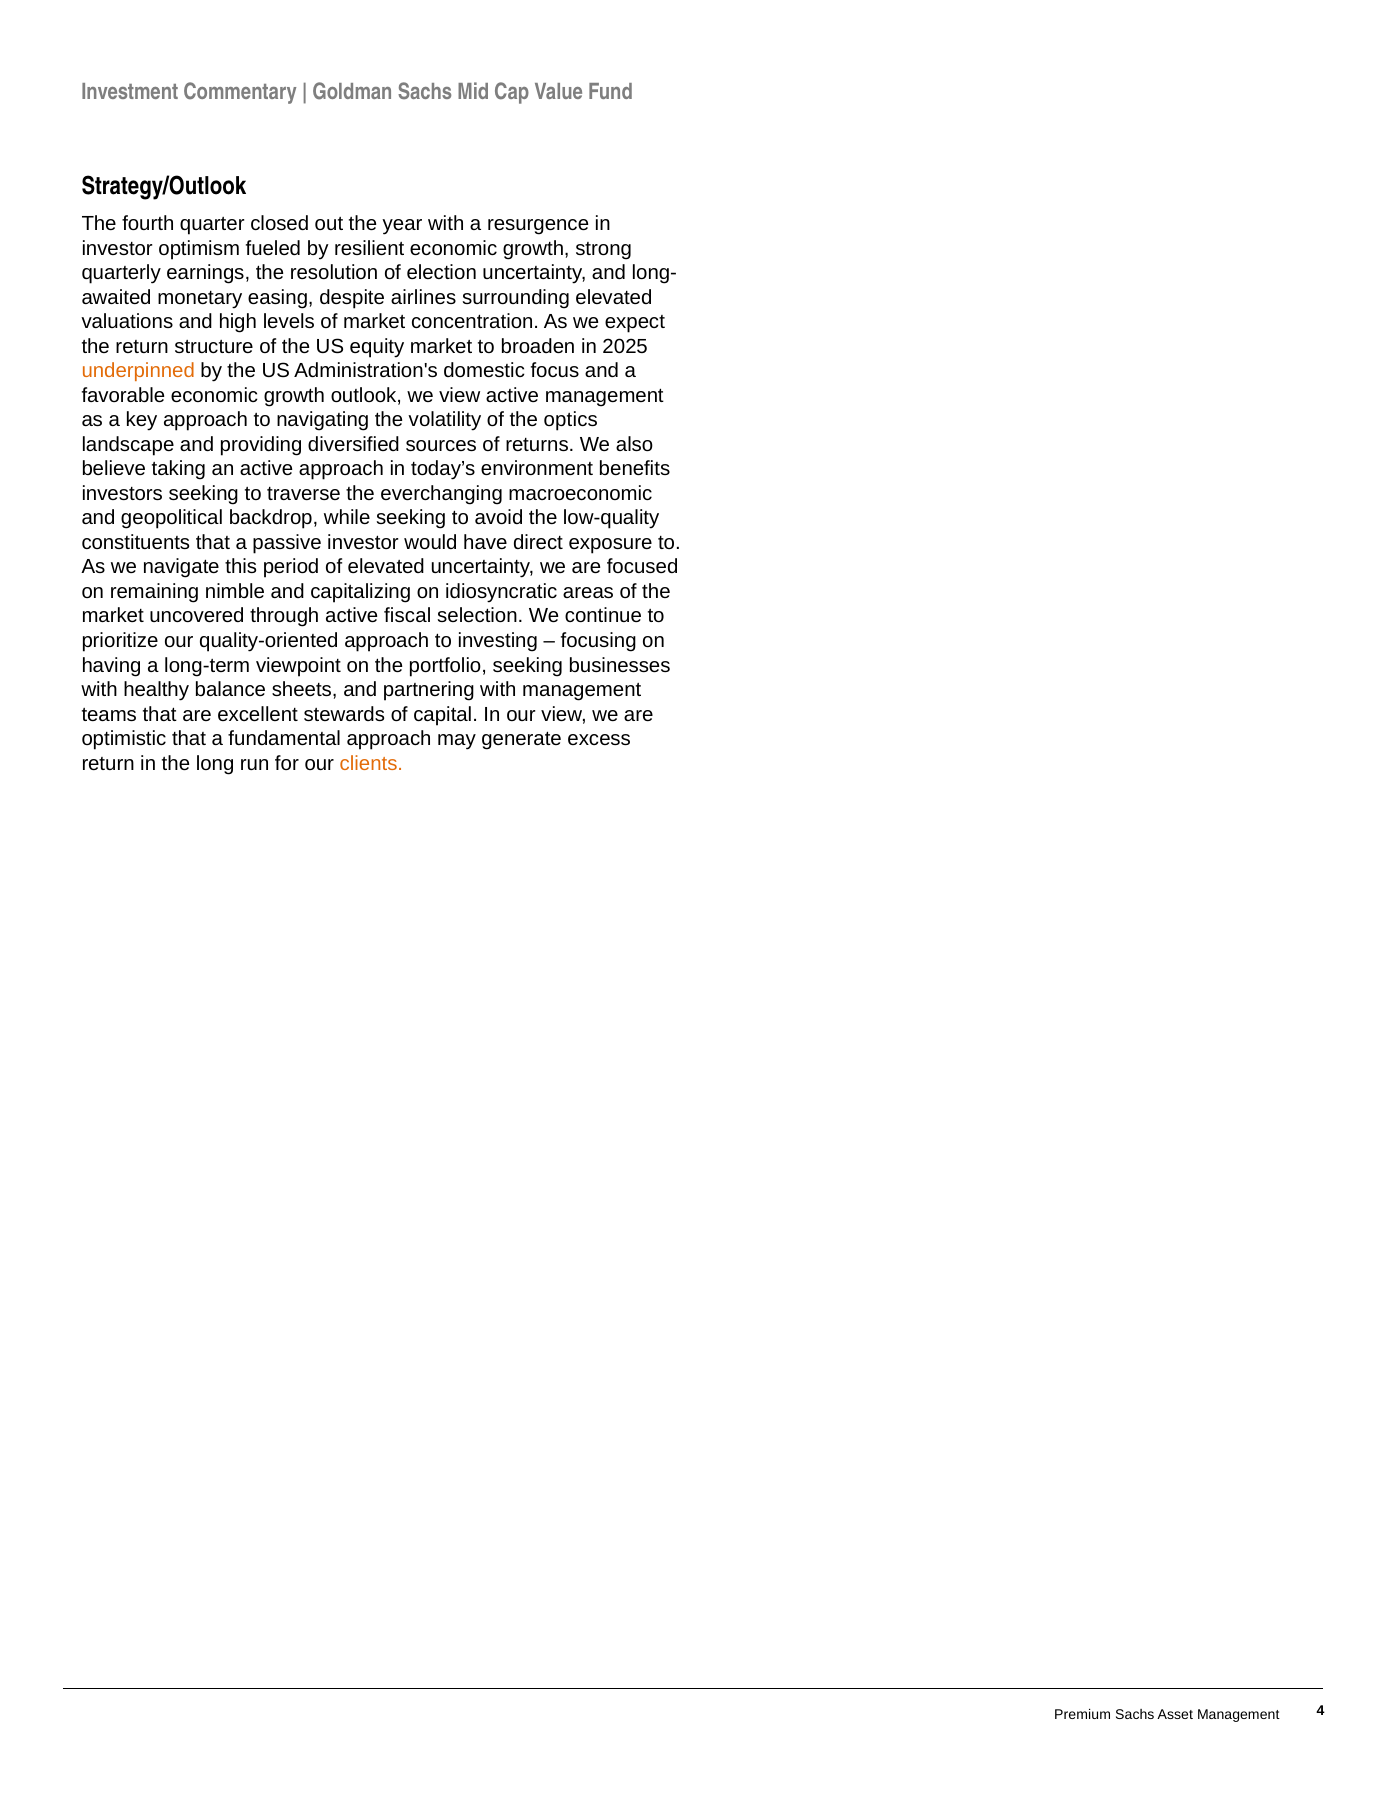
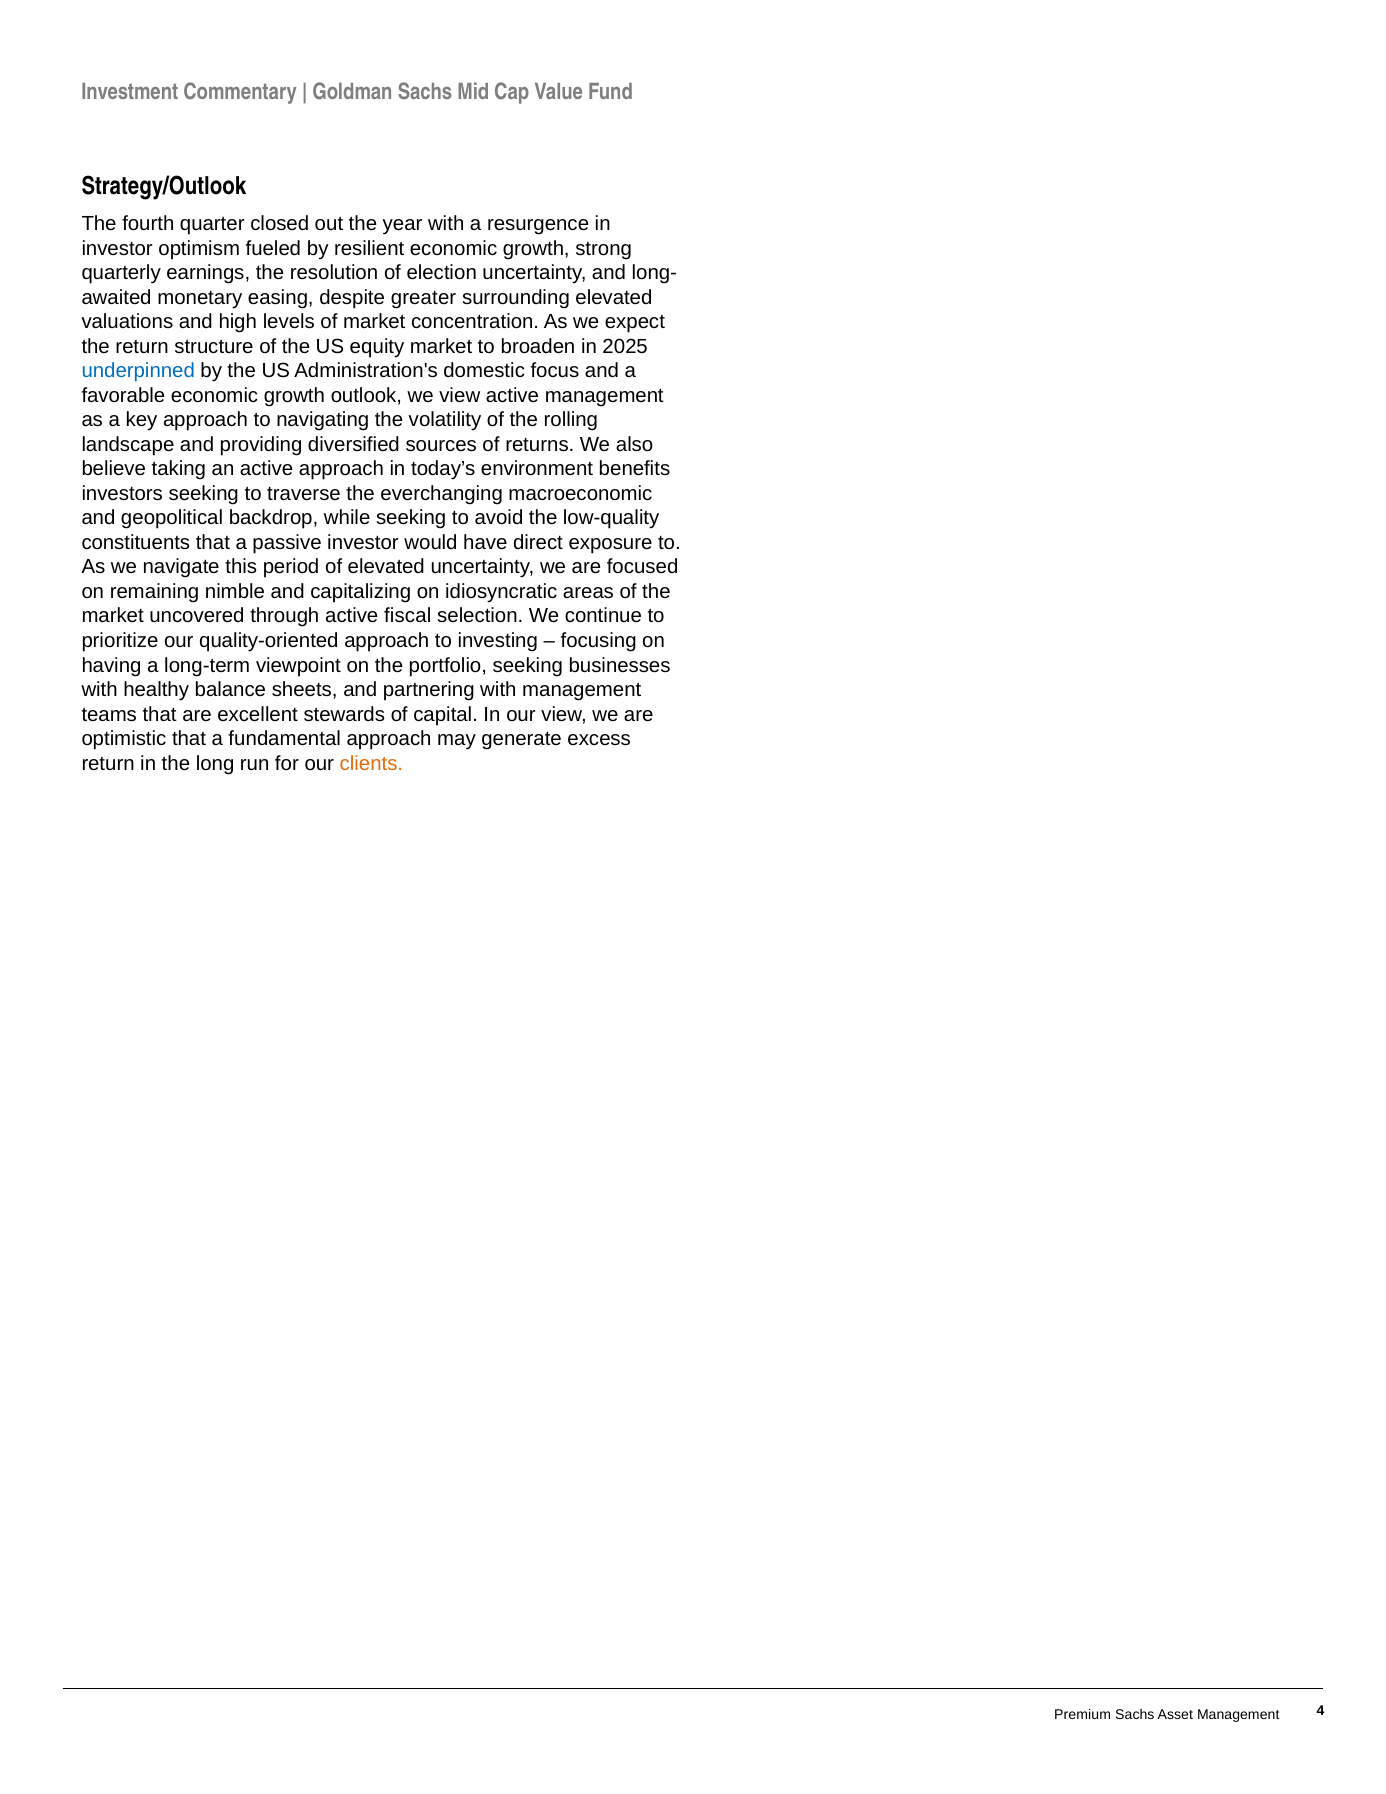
airlines: airlines -> greater (424, 297)
underpinned colour: orange -> blue (138, 371)
optics: optics -> rolling (571, 420)
